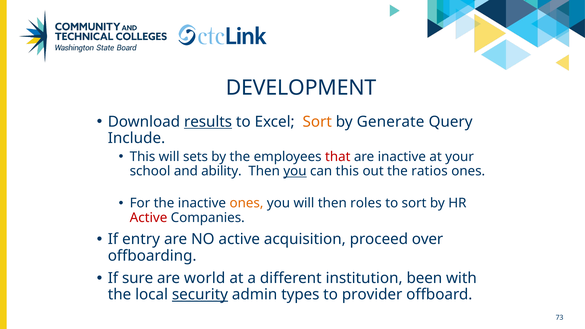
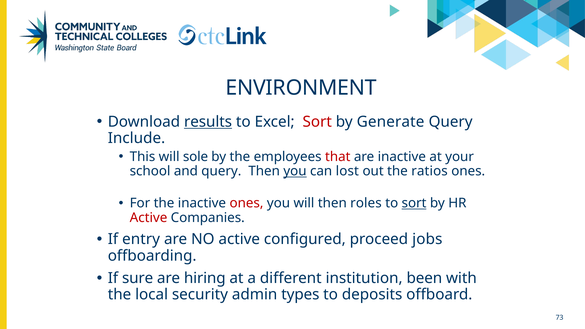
DEVELOPMENT: DEVELOPMENT -> ENVIRONMENT (301, 88)
Sort colour: orange -> red (317, 122)
sets: sets -> sole (196, 157)
and ability: ability -> query (221, 171)
can this: this -> lost (347, 171)
ones colour: orange -> red (246, 203)
sort underline: none -> present (414, 203)
acquisition: acquisition -> configured (305, 239)
over: over -> jobs (427, 239)
world: world -> hiring (205, 278)
security underline: present -> none (200, 295)
provider: provider -> deposits (372, 295)
